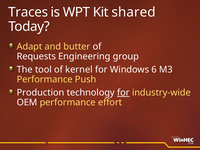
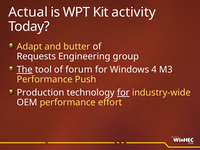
Traces: Traces -> Actual (28, 12)
shared: shared -> activity (134, 12)
The underline: none -> present (25, 70)
kernel: kernel -> forum (79, 70)
6: 6 -> 4 (154, 70)
